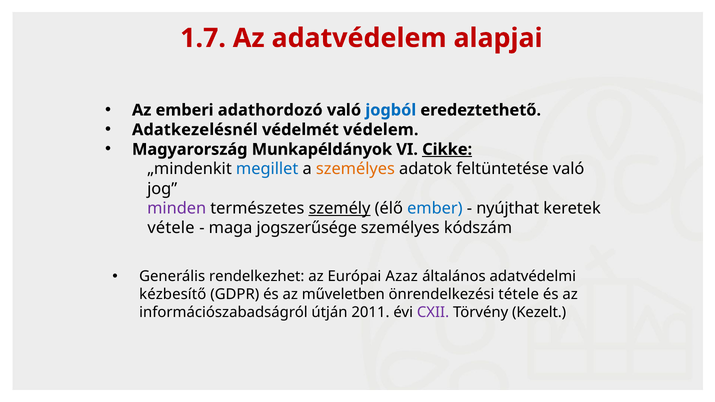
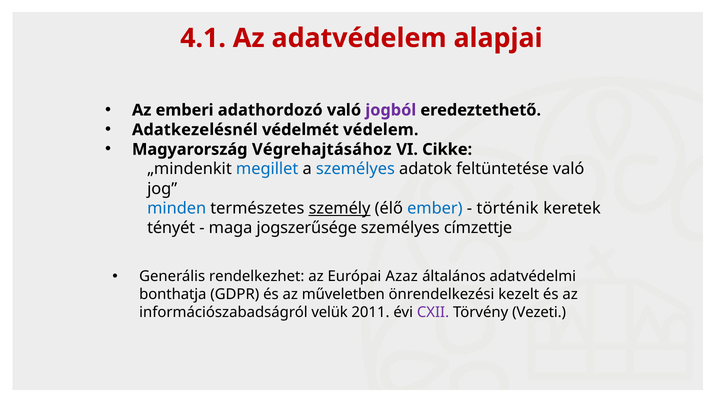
1.7: 1.7 -> 4.1 (203, 38)
jogból colour: blue -> purple (391, 110)
Munkapéldányok: Munkapéldányok -> Végrehajtásához (322, 149)
Cikke underline: present -> none (447, 149)
személyes colour: orange -> blue (355, 169)
minden colour: purple -> blue (177, 208)
nyújthat: nyújthat -> történik (508, 208)
vétele: vétele -> tényét (171, 228)
kódszám: kódszám -> címzettje (478, 228)
kézbesítő: kézbesítő -> bonthatja (173, 295)
tétele: tétele -> kezelt (519, 295)
útján: útján -> velük (330, 312)
Kezelt: Kezelt -> Vezeti (539, 312)
